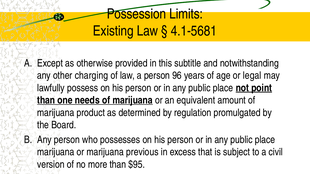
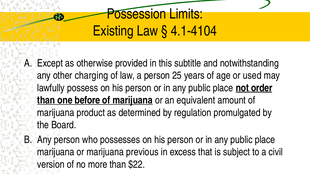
4.1-5681: 4.1-5681 -> 4.1-4104 (194, 31)
96: 96 -> 25 (177, 76)
legal: legal -> used (252, 76)
point: point -> order (262, 88)
needs: needs -> before (87, 101)
$95: $95 -> $22 (137, 165)
